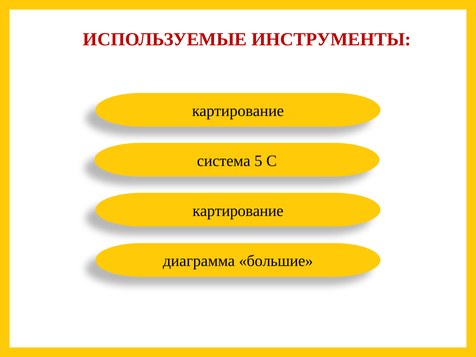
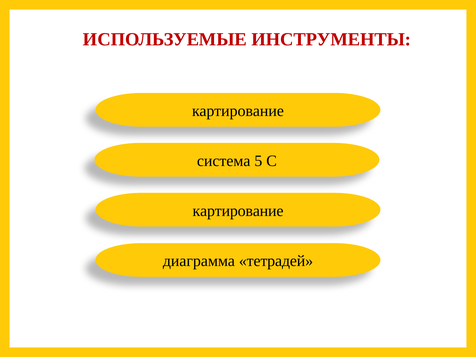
большие: большие -> тетрадей (276, 261)
